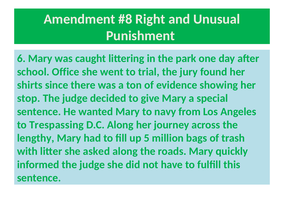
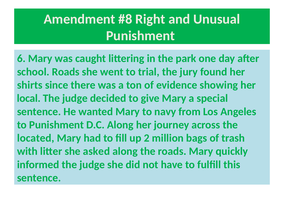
school Office: Office -> Roads (66, 72)
stop: stop -> local (29, 98)
to Trespassing: Trespassing -> Punishment (57, 125)
lengthy: lengthy -> located (36, 138)
5: 5 -> 2 (147, 138)
